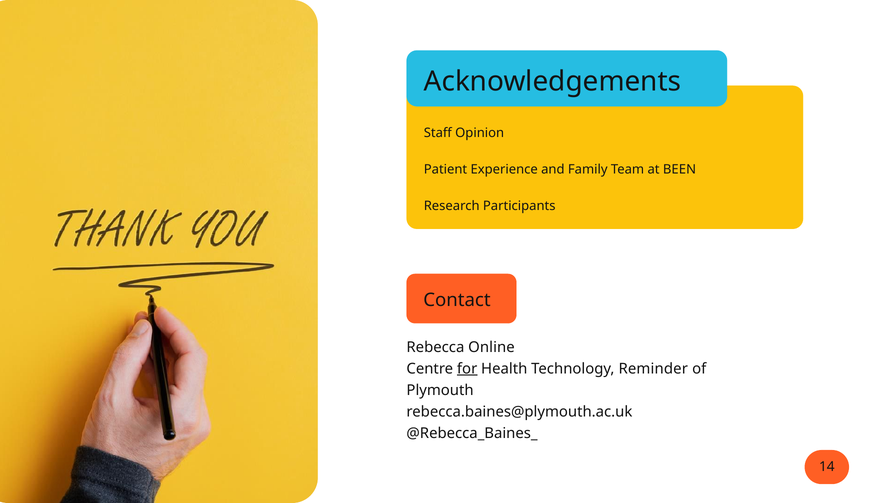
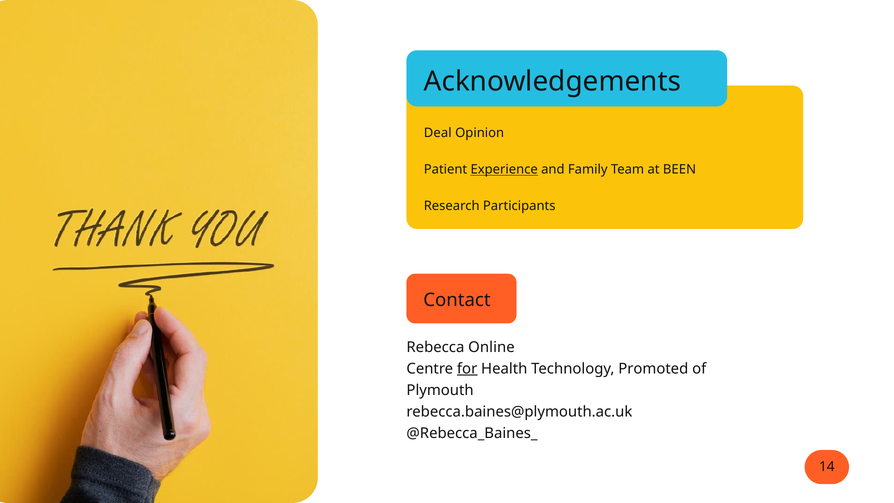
Staff: Staff -> Deal (438, 133)
Experience underline: none -> present (504, 170)
Reminder: Reminder -> Promoted (653, 369)
